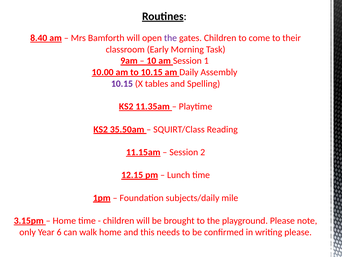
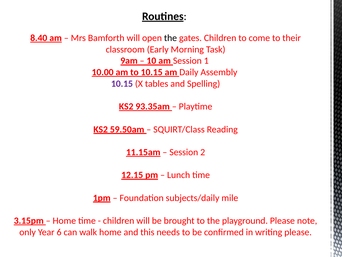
the colour: purple -> black (170, 38)
11.35am: 11.35am -> 93.35am (153, 106)
35.50am: 35.50am -> 59.50am (127, 129)
